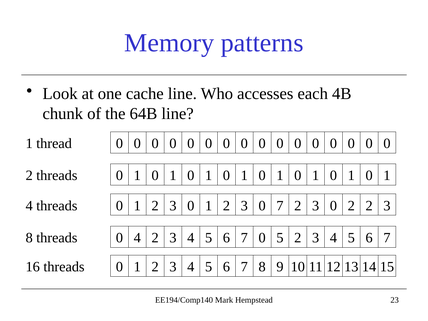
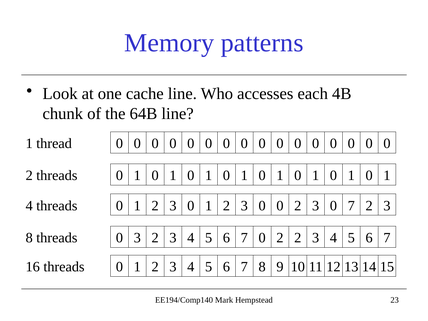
2 3 7: 7 -> 0 (280, 206)
2: 2 -> 7 (351, 206)
threads 4: 4 -> 3 (137, 238)
7 5: 5 -> 2 (280, 238)
